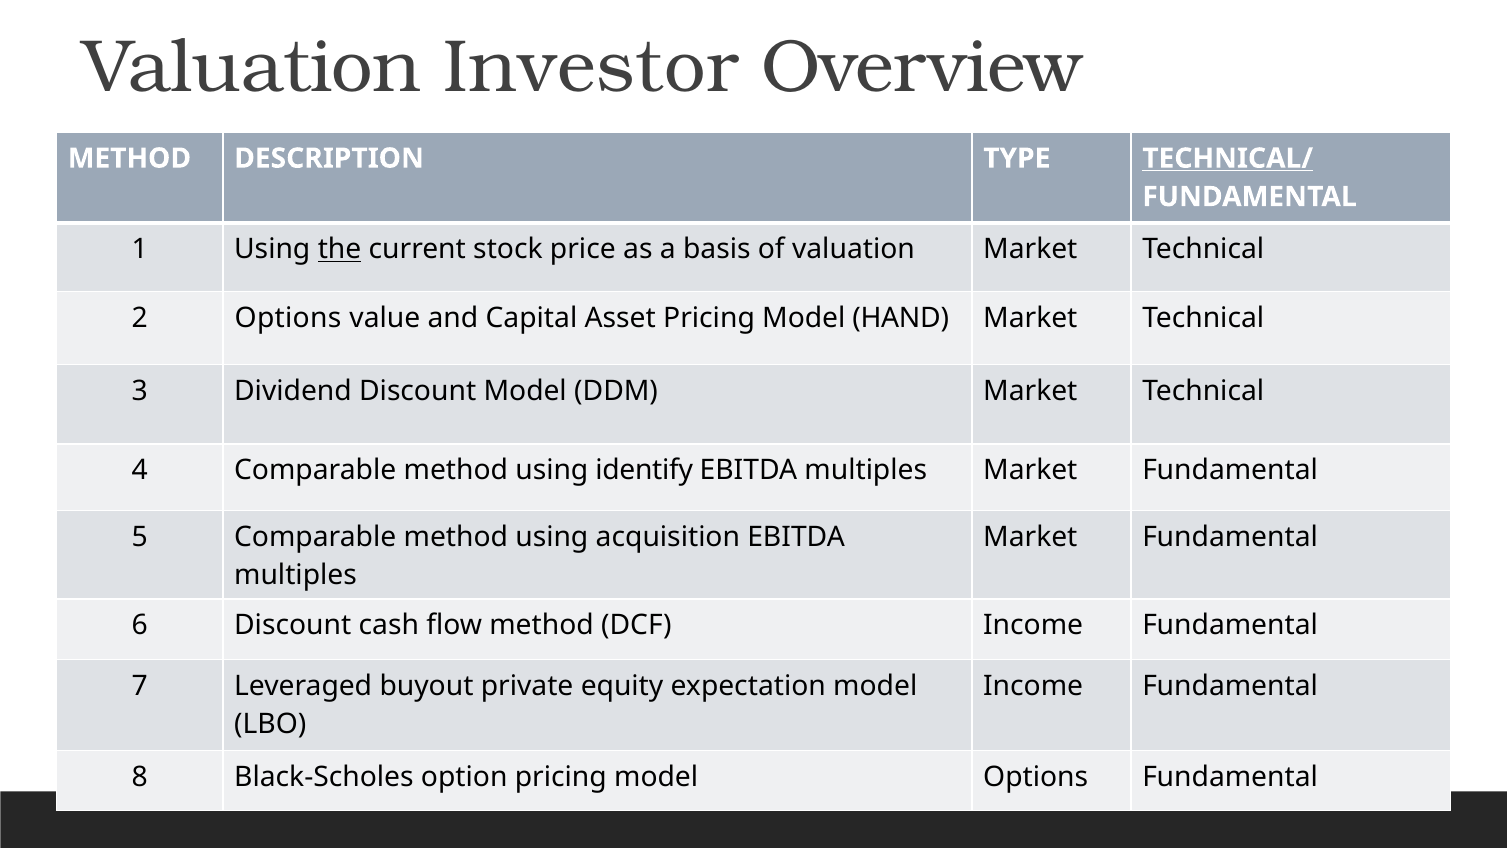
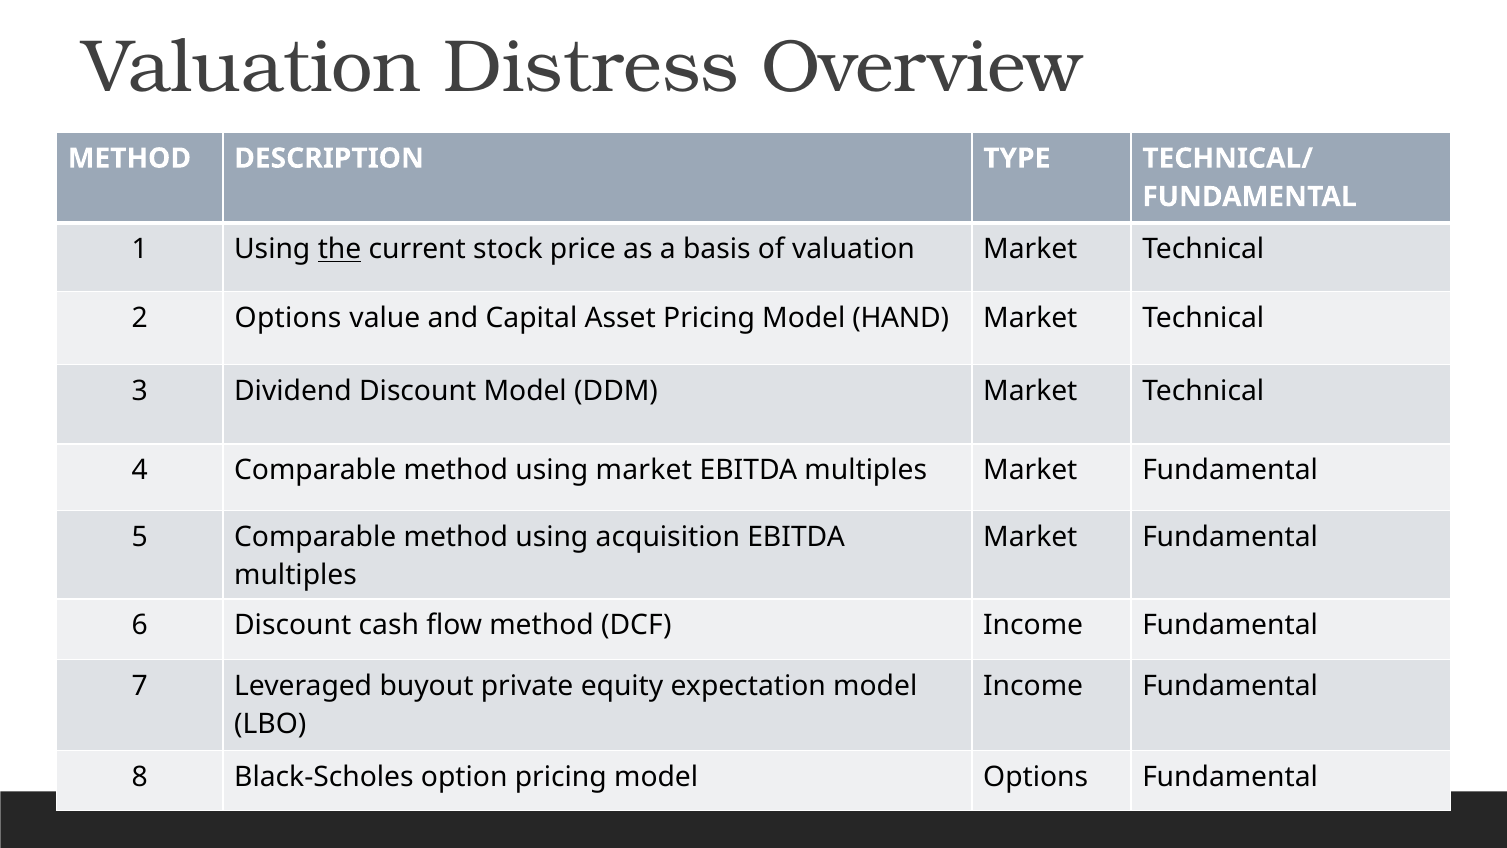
Investor: Investor -> Distress (591, 67)
TECHNICAL/ underline: present -> none (1228, 158)
using identify: identify -> market (644, 470)
